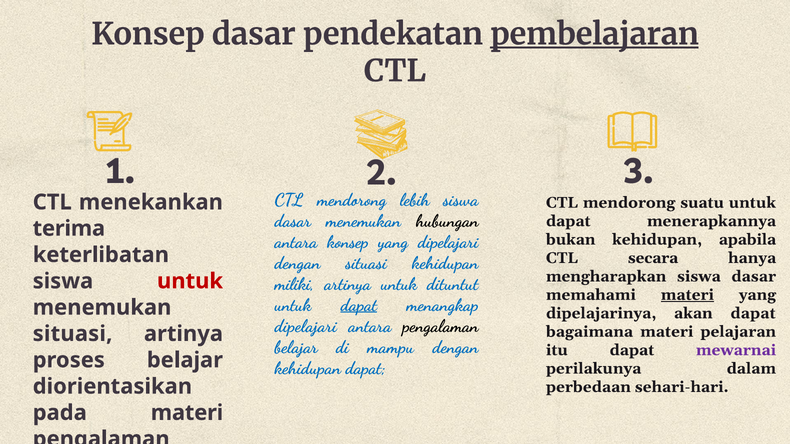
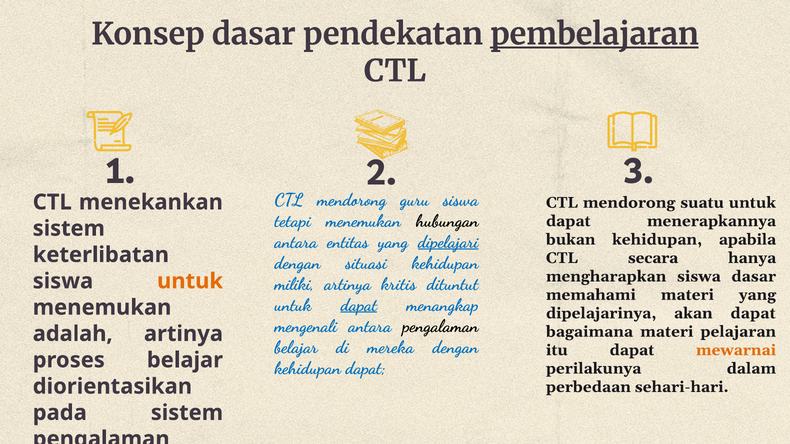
lebih: lebih -> guru (415, 200)
dasar: dasar -> tetapi (293, 221)
terima: terima -> sistem (69, 229)
antara konsep: konsep -> entitas (348, 242)
dipelajari underline: none -> present (448, 242)
artinya untuk: untuk -> kritis (399, 284)
untuk colour: red -> orange (190, 281)
materi underline: present -> none (687, 295)
dipelajari: dipelajari -> mengenali (306, 326)
situasi: situasi -> adalah (73, 334)
mampu: mampu -> mereka (391, 347)
mewarnai colour: purple -> orange (736, 350)
pada materi: materi -> sistem (187, 413)
